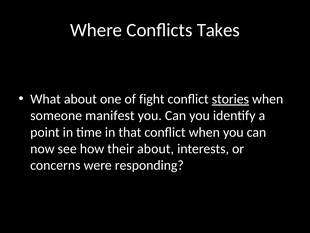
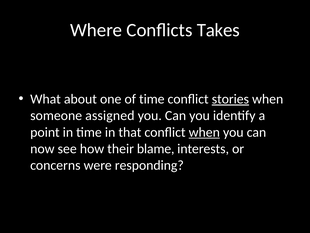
of fight: fight -> time (152, 99)
manifest: manifest -> assigned (110, 115)
when underline: none -> present (204, 132)
their about: about -> blame (156, 148)
